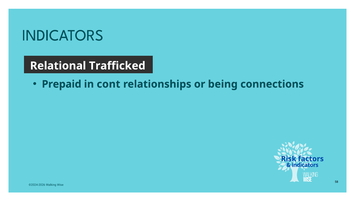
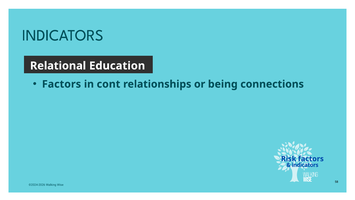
Trafficked: Trafficked -> Education (117, 66)
Prepaid: Prepaid -> Factors (61, 84)
